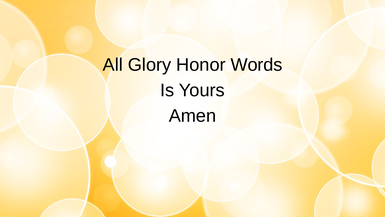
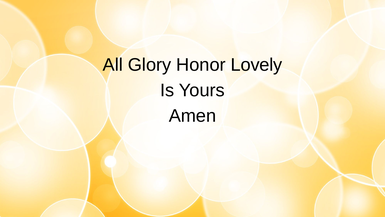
Words: Words -> Lovely (256, 65)
